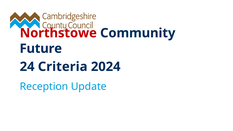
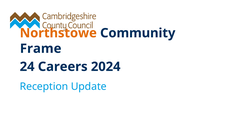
Northstowe colour: red -> orange (58, 33)
Future: Future -> Frame (41, 49)
Criteria: Criteria -> Careers (63, 67)
